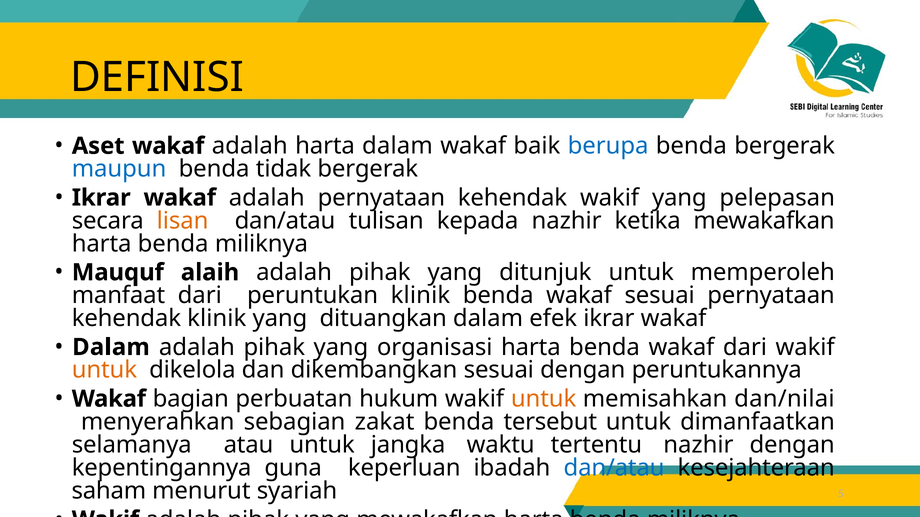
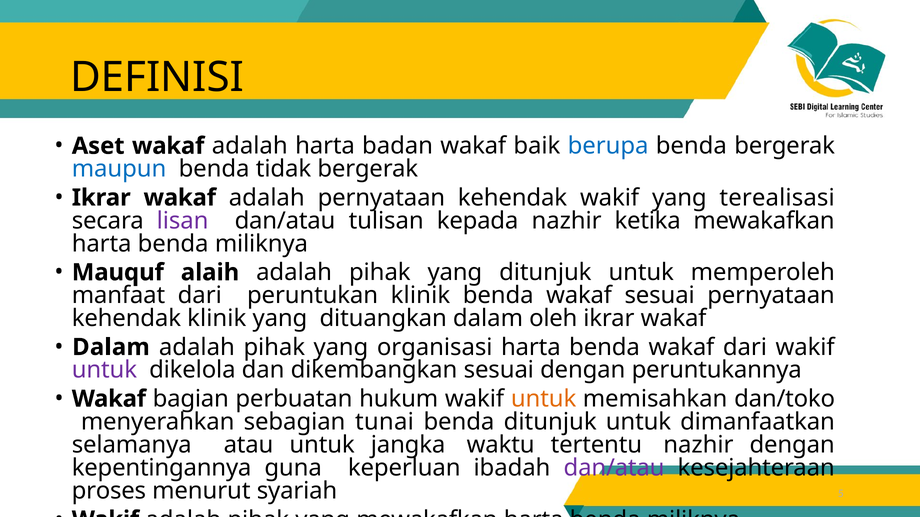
harta dalam: dalam -> badan (398, 146)
pelepasan: pelepasan -> terealisasi (777, 198)
lisan colour: orange -> purple (183, 221)
efek: efek -> oleh (553, 319)
untuk colour: orange -> purple (104, 370)
dan/nilai: dan/nilai -> dan/toko (785, 399)
zakat: zakat -> tunai (384, 422)
benda tersebut: tersebut -> ditunjuk (550, 422)
dan/atau colour: blue -> purple (614, 468)
saham: saham -> proses (109, 491)
